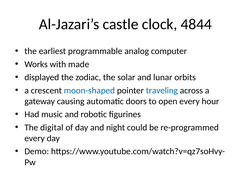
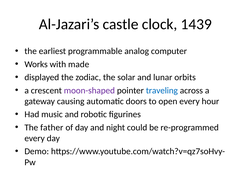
4844: 4844 -> 1439 (196, 24)
moon-shaped colour: blue -> purple (89, 91)
digital: digital -> father (52, 128)
